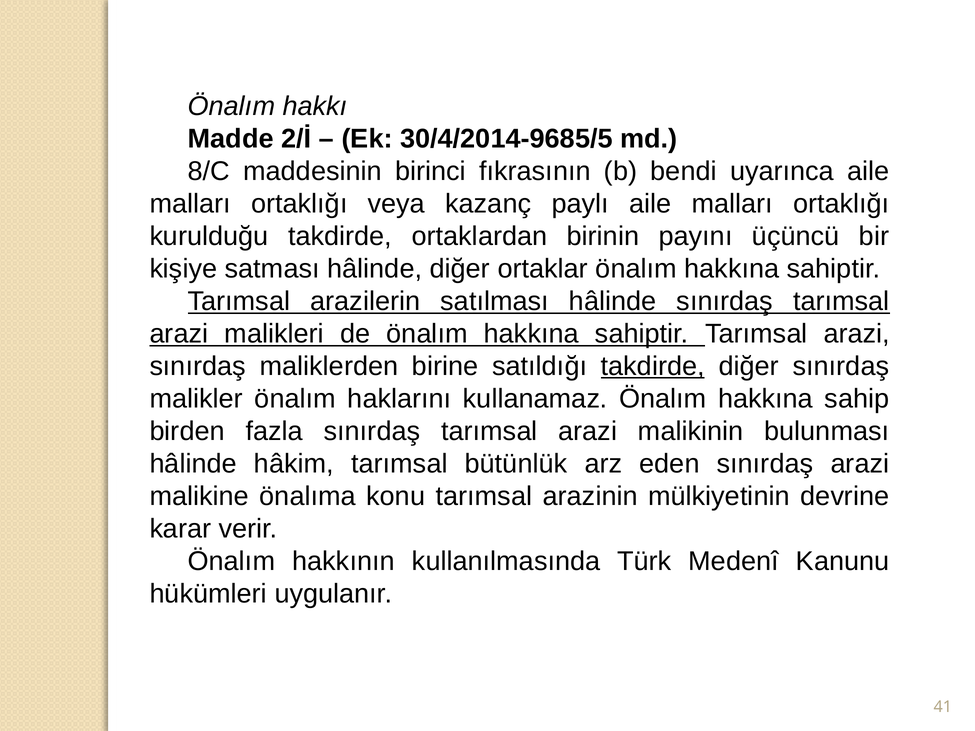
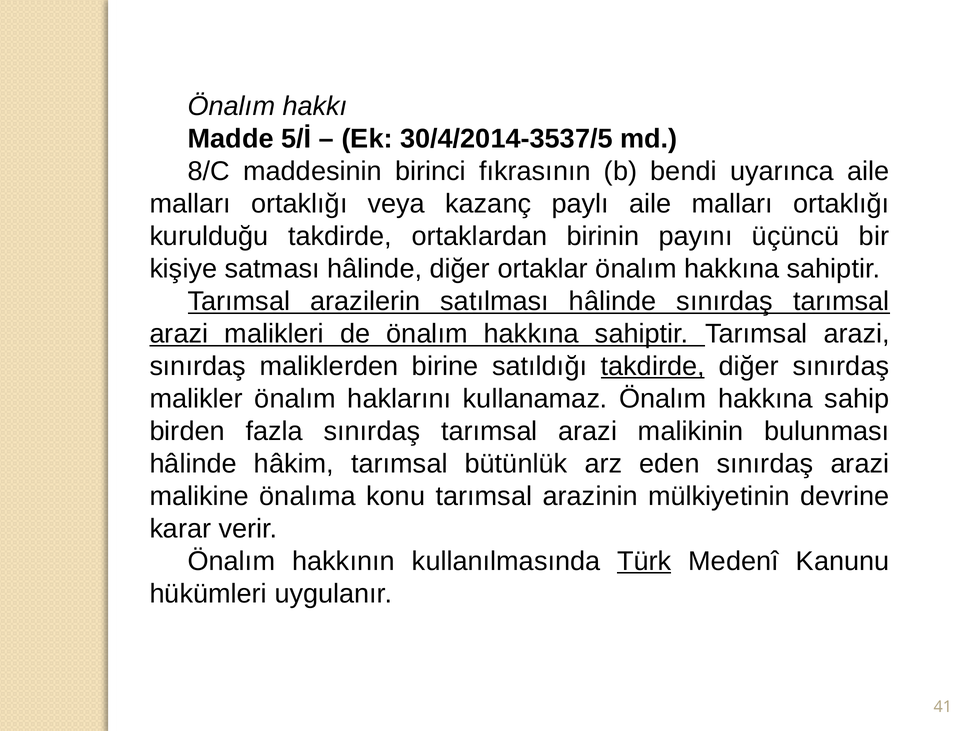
2/İ: 2/İ -> 5/İ (296, 139)
30/4/2014-9685/5: 30/4/2014-9685/5 -> 30/4/2014-3537/5 (506, 139)
Türk underline: none -> present (644, 561)
